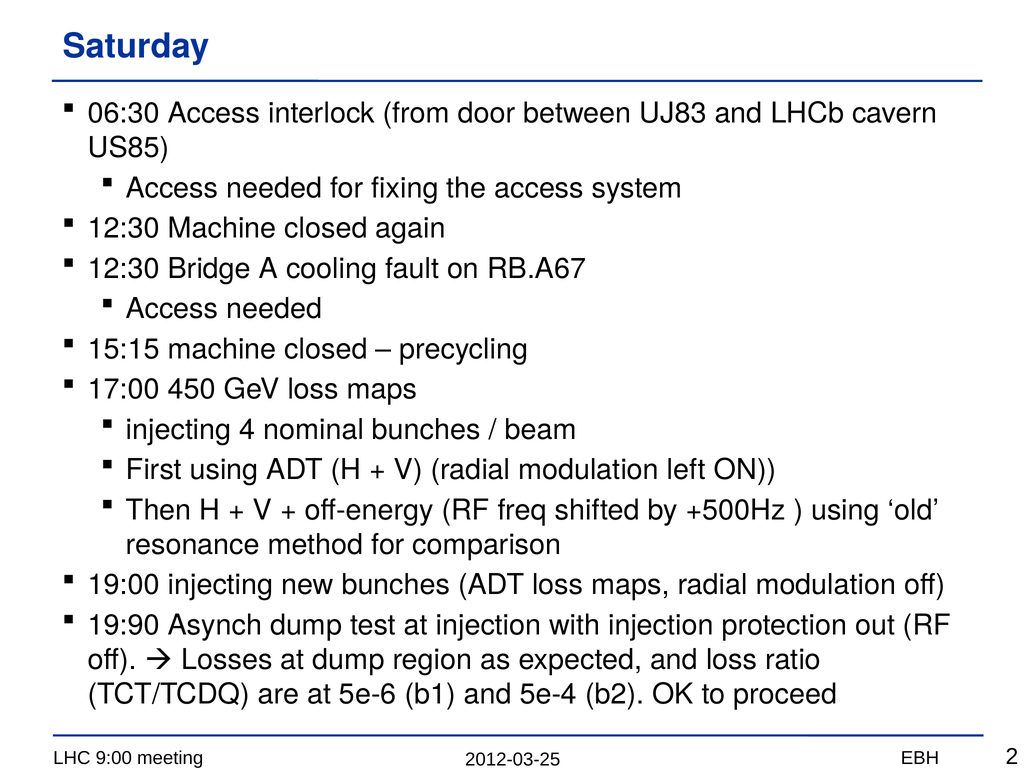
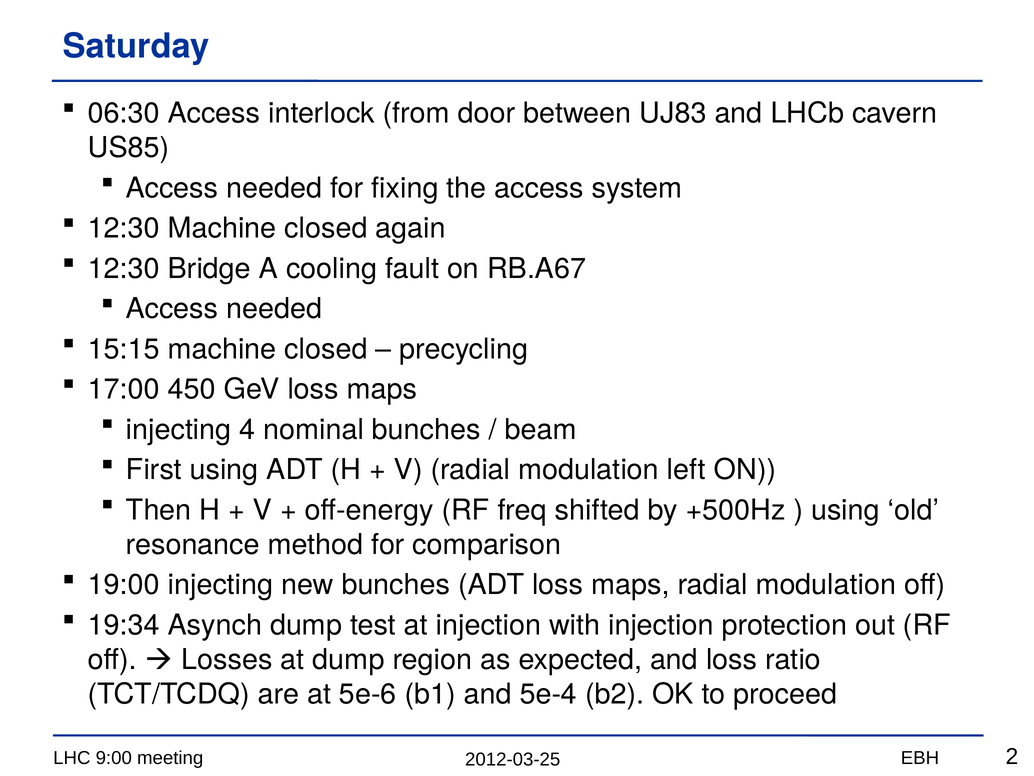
19:90: 19:90 -> 19:34 (124, 625)
